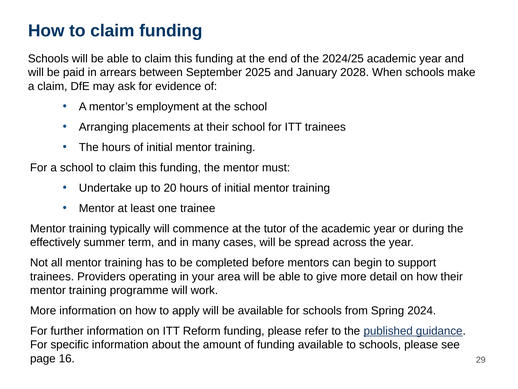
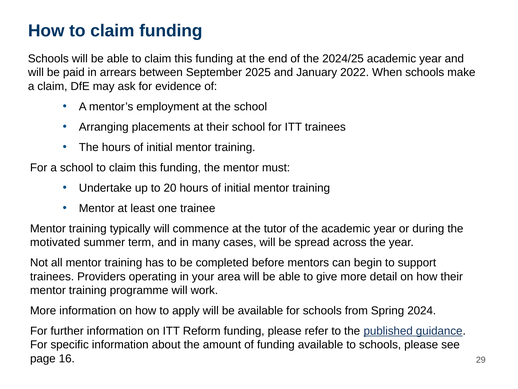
2028: 2028 -> 2022 (355, 72)
effectively: effectively -> motivated (55, 242)
